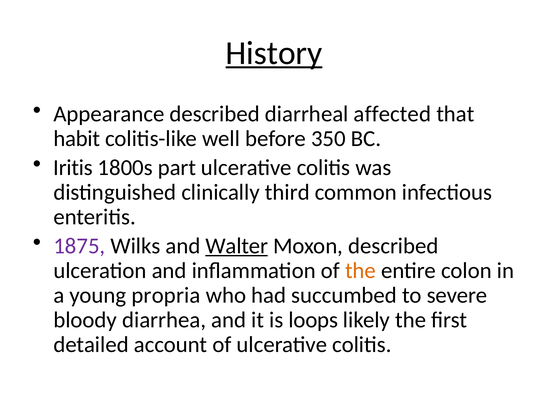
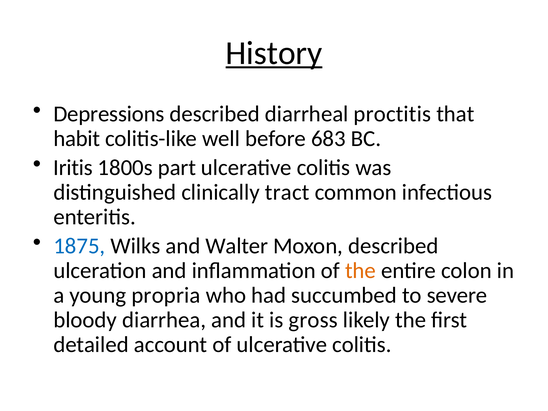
Appearance: Appearance -> Depressions (109, 114)
affected: affected -> proctitis (392, 114)
350: 350 -> 683 (328, 139)
third: third -> tract (287, 192)
1875 colour: purple -> blue (79, 246)
Walter underline: present -> none (237, 246)
loops: loops -> gross (313, 320)
